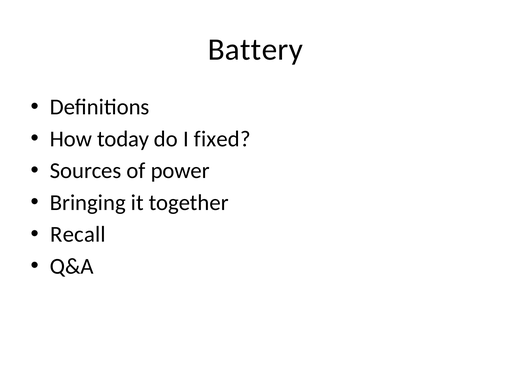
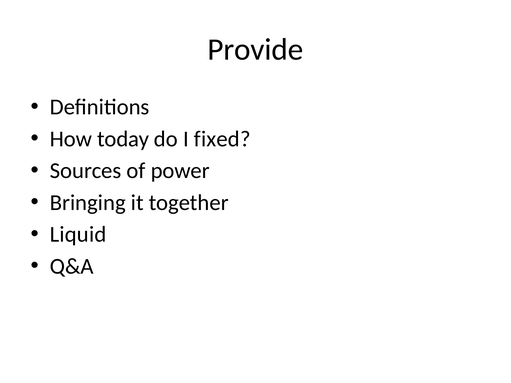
Battery: Battery -> Provide (255, 49)
Recall: Recall -> Liquid (78, 235)
